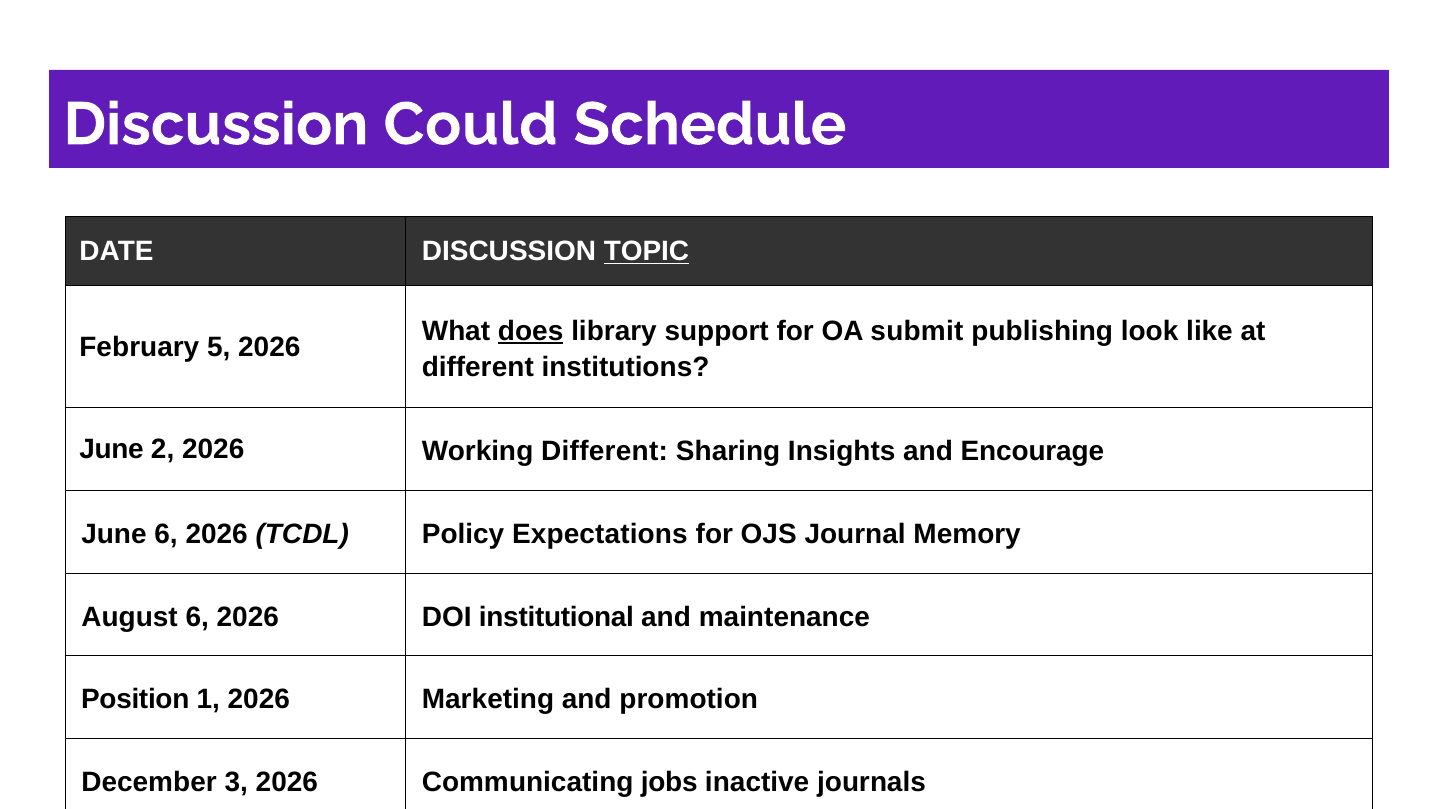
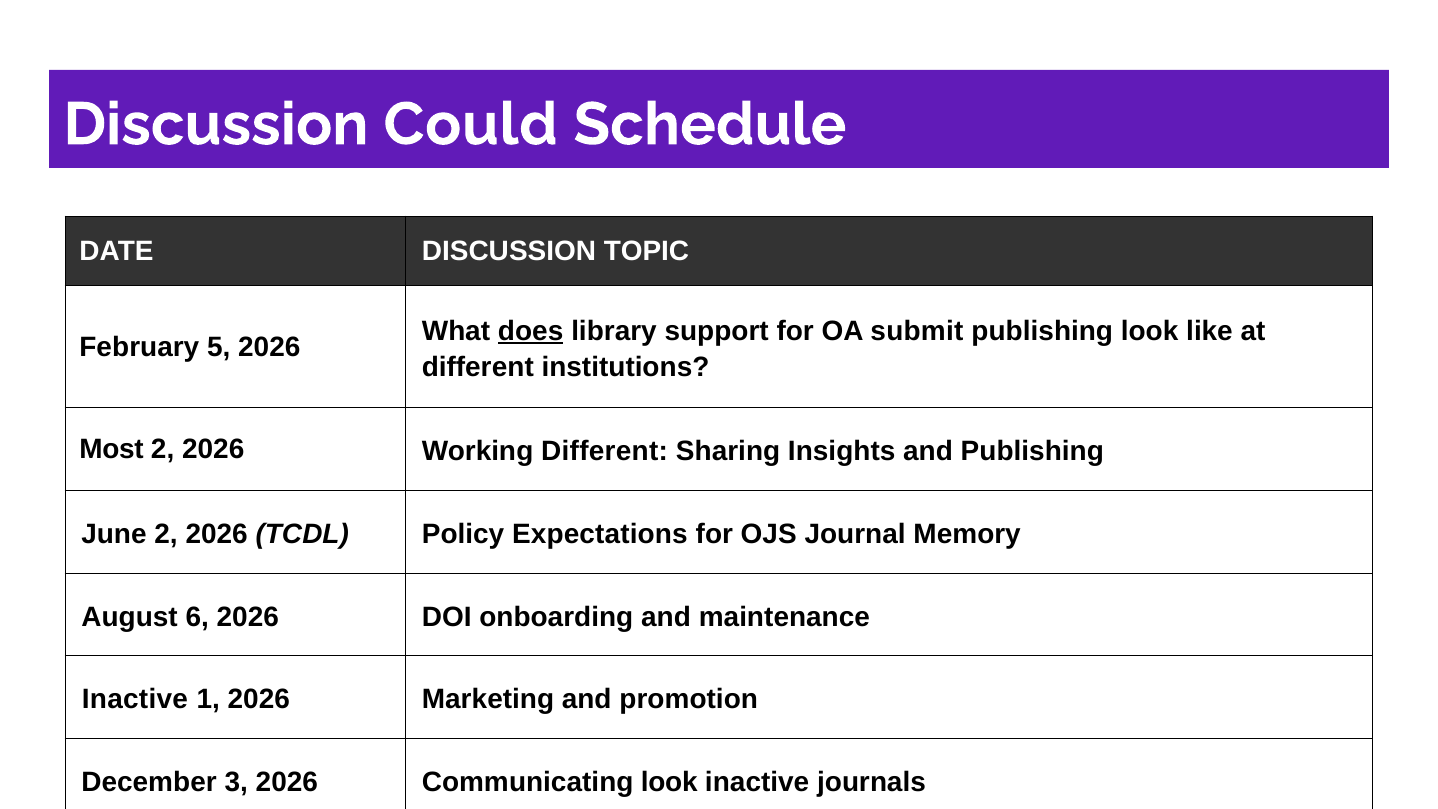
TOPIC underline: present -> none (646, 251)
June: June -> Most (111, 449)
and Encourage: Encourage -> Publishing (1032, 452)
June 6: 6 -> 2 (166, 535)
institutional: institutional -> onboarding (556, 617)
Position: Position -> Inactive (135, 700)
Communicating jobs: jobs -> look (669, 782)
